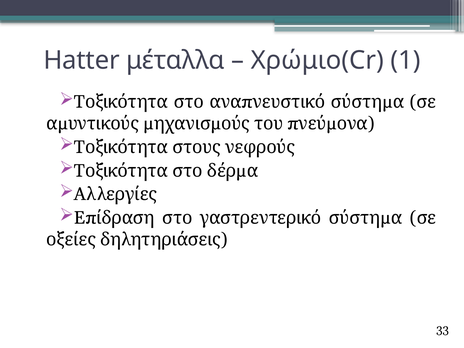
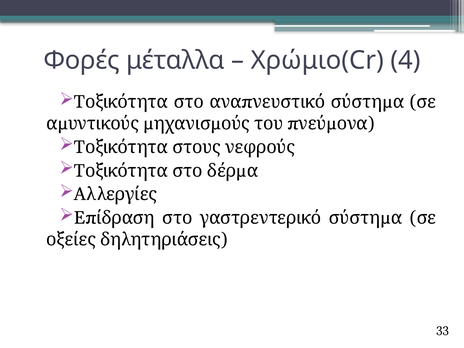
Hatter: Hatter -> Φορές (82, 60)
1: 1 -> 4 (406, 60)
